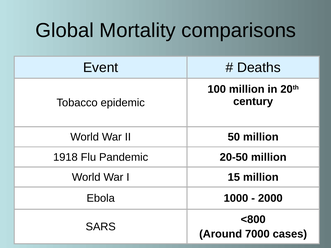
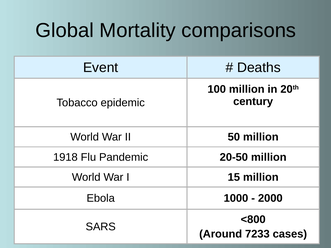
7000: 7000 -> 7233 (257, 234)
